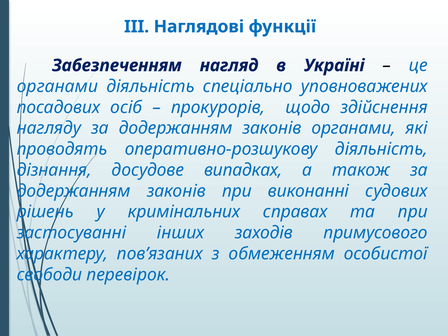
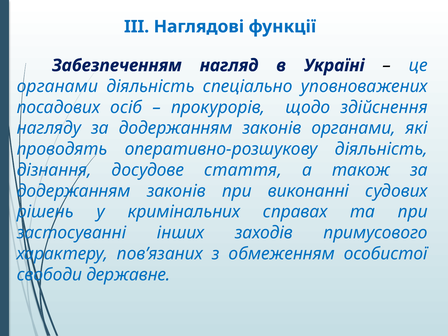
випадках: випадках -> стаття (243, 170)
перевірок: перевірок -> державне (128, 275)
